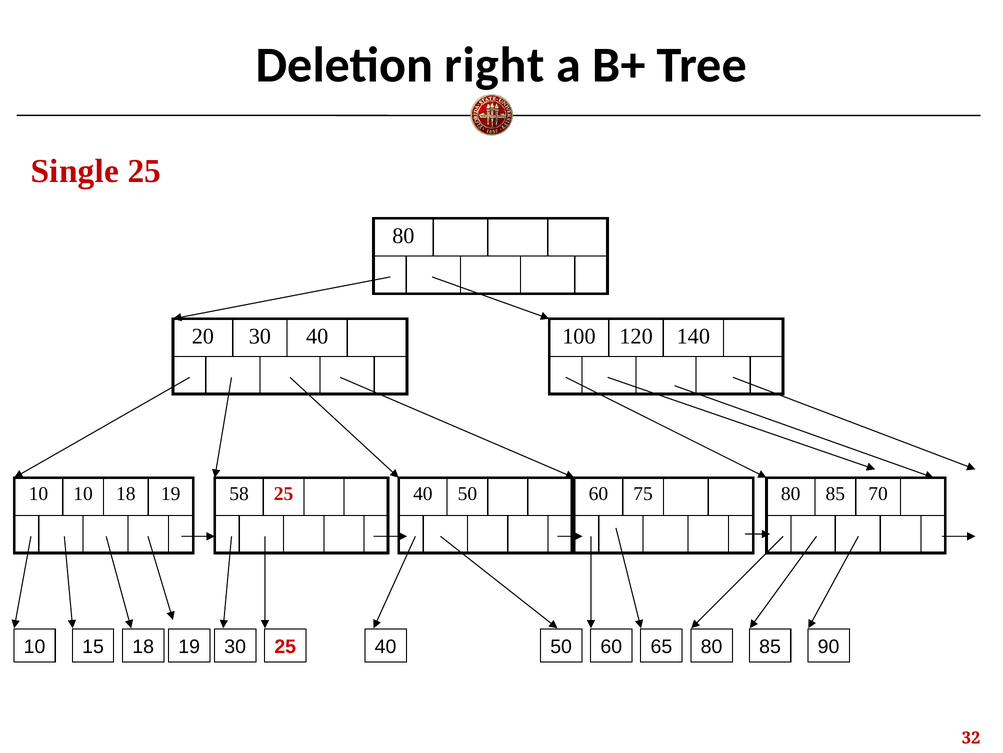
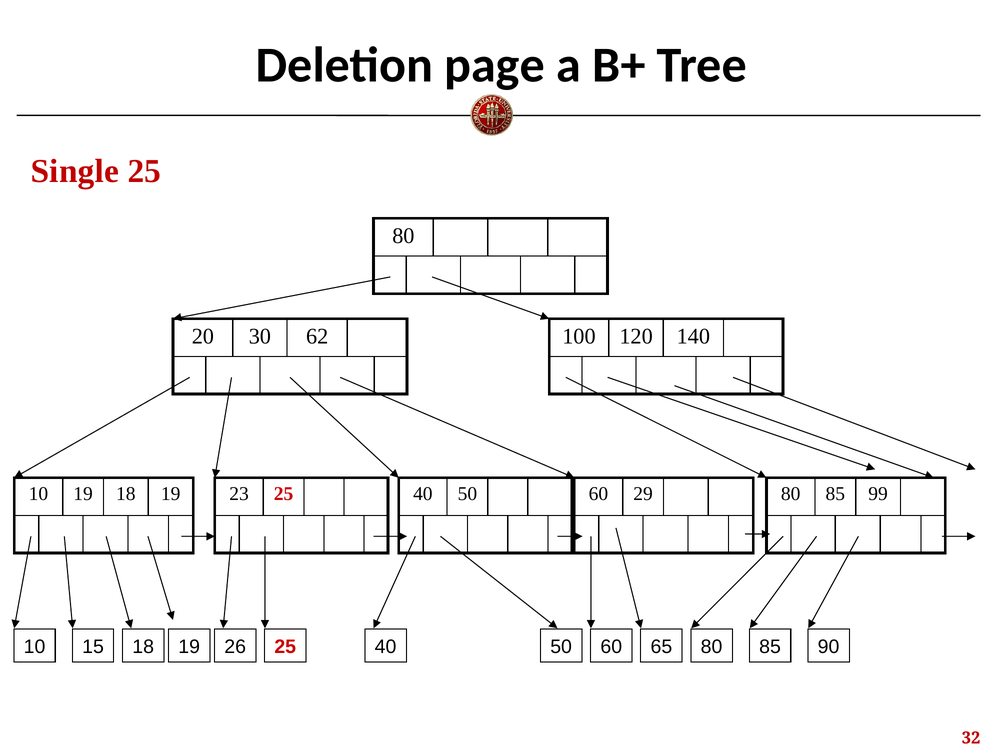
right: right -> page (495, 65)
30 40: 40 -> 62 (317, 336)
10 10: 10 -> 19 (83, 493)
58: 58 -> 23 (239, 493)
75: 75 -> 29 (643, 493)
70: 70 -> 99 (878, 493)
18 30: 30 -> 26 (235, 646)
